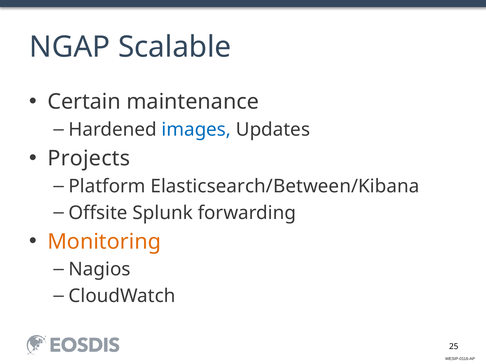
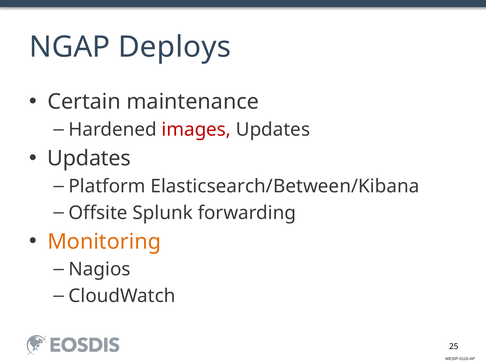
Scalable: Scalable -> Deploys (175, 47)
images colour: blue -> red (196, 130)
Projects: Projects -> Updates (89, 159)
